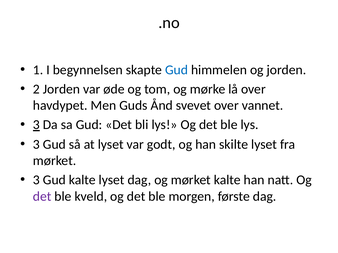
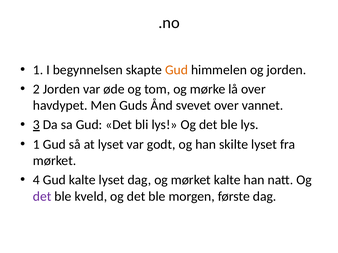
Gud colour: blue -> orange (177, 70)
3: 3 -> 1 (36, 145)
3: 3 -> 4 (36, 180)
